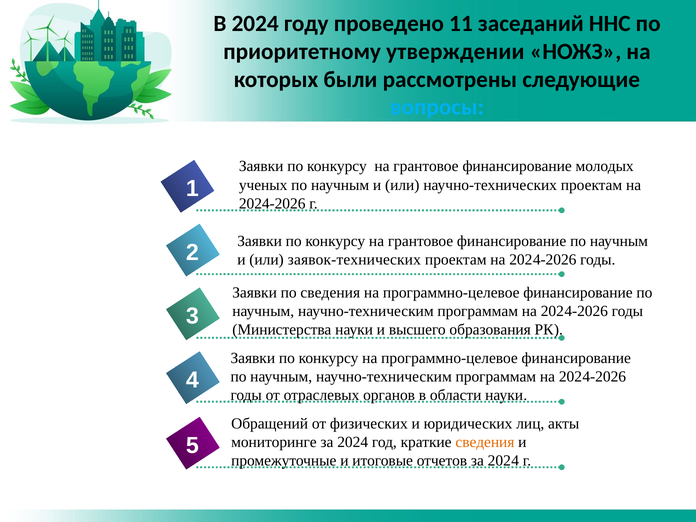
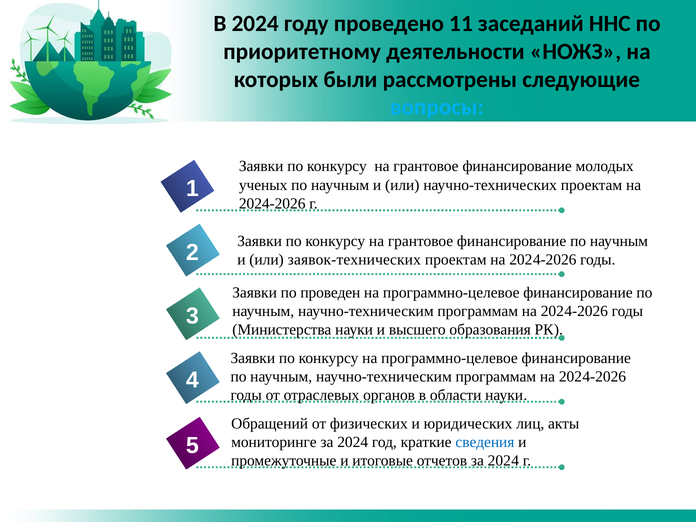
утверждении: утверждении -> деятельности (455, 52)
по сведения: сведения -> проведен (330, 293)
сведения colour: orange -> blue (485, 442)
